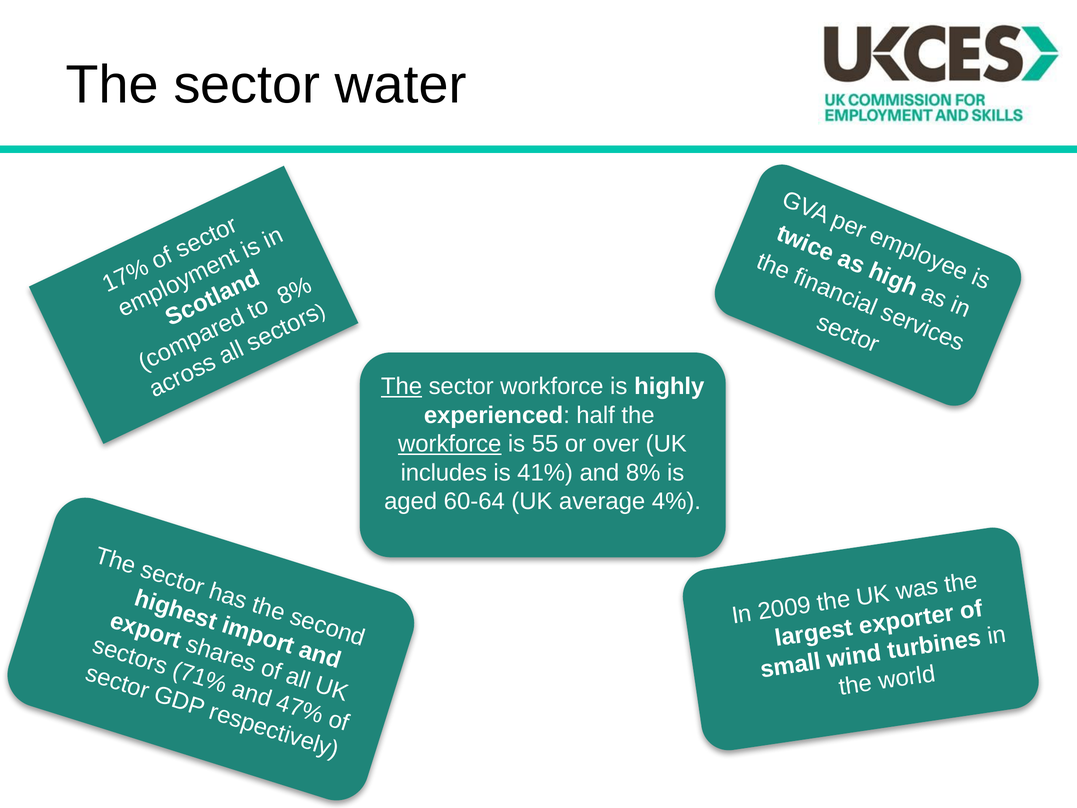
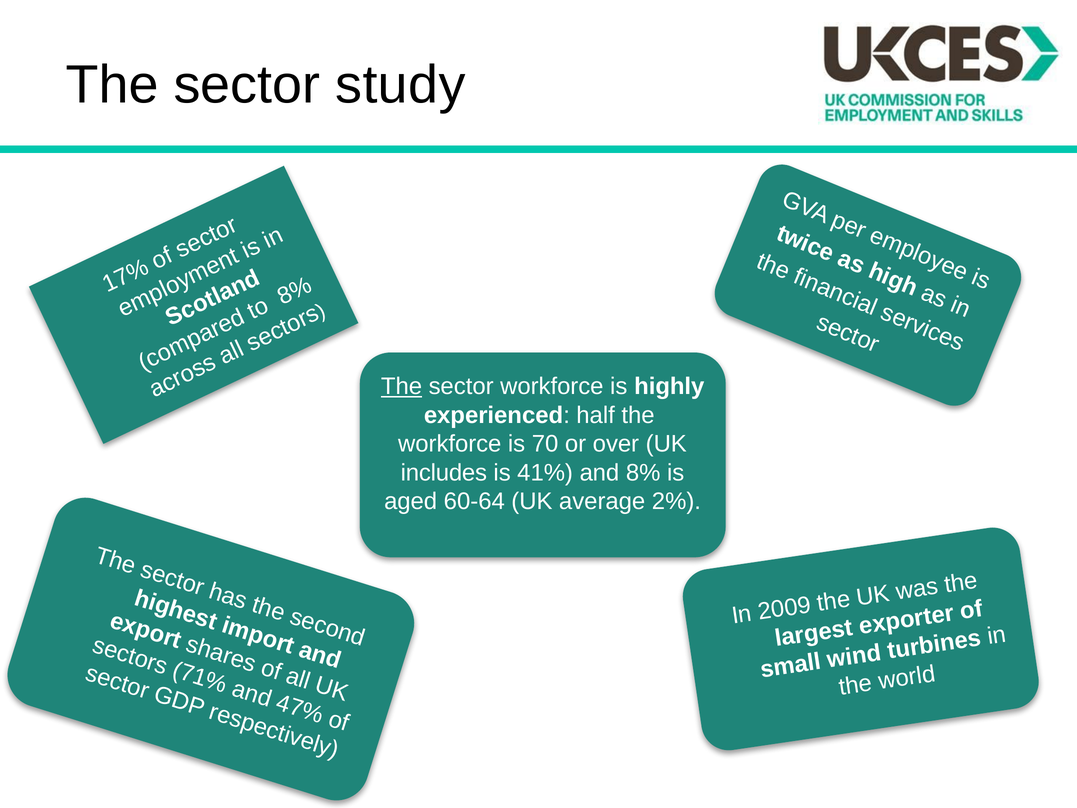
water: water -> study (400, 85)
workforce underline: present -> none (450, 444)
55: 55 -> 70 (545, 444)
4%: 4% -> 2% (676, 501)
